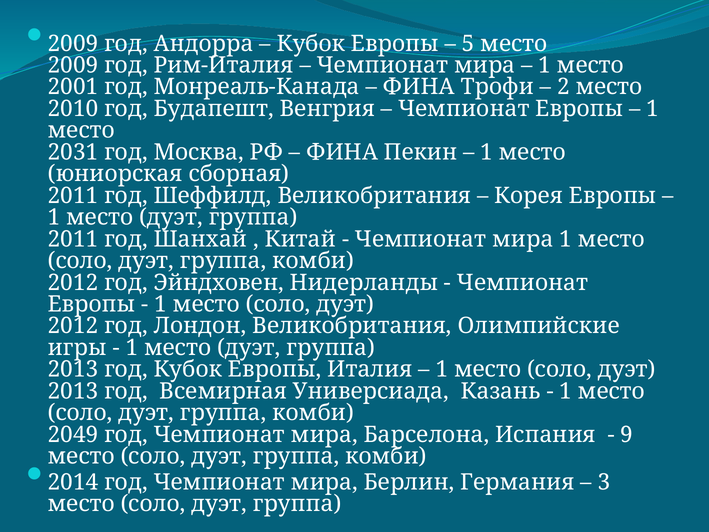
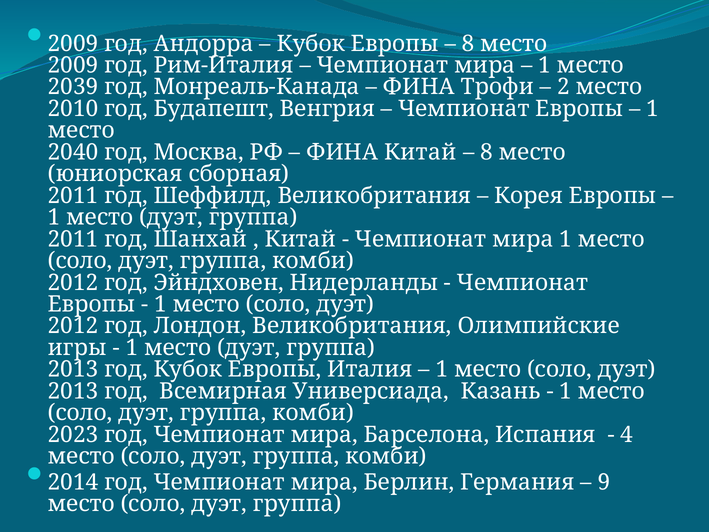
5: 5 -> 8 (468, 44)
2001: 2001 -> 2039 (73, 87)
2031: 2031 -> 2040 (73, 152)
ФИНА Пекин: Пекин -> Китай (420, 152)
1: 1 -> 8 (487, 152)
2049: 2049 -> 2023 (73, 434)
9: 9 -> 4 (627, 434)
3: 3 -> 9 (604, 482)
